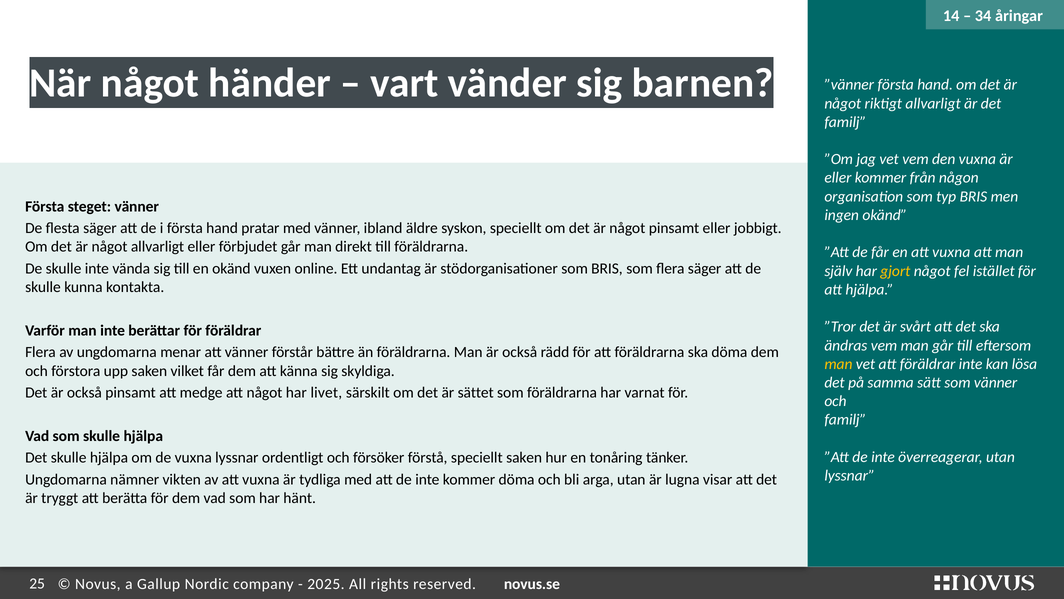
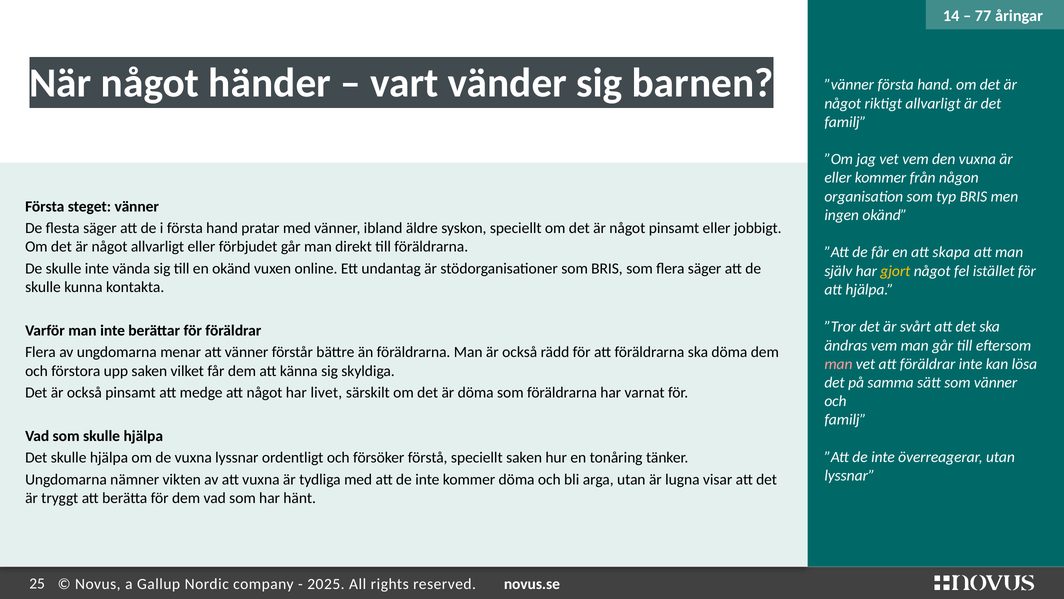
34: 34 -> 77 (983, 16)
en att vuxna: vuxna -> skapa (951, 252)
man colour: yellow -> pink (838, 364)
är sättet: sättet -> döma (476, 392)
